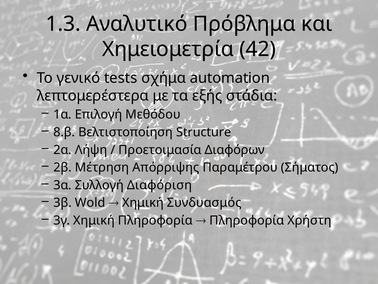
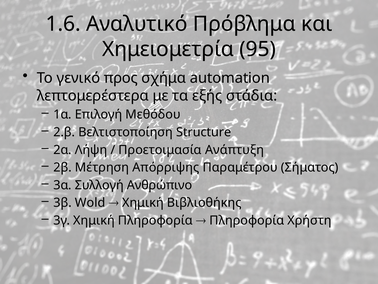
1.3: 1.3 -> 1.6 (63, 24)
42: 42 -> 95 (258, 49)
tests: tests -> προς (121, 78)
8.β: 8.β -> 2.β (64, 132)
Διαφόρων: Διαφόρων -> Ανάπτυξη (235, 150)
Διαφόριση: Διαφόριση -> Ανθρώπινο (160, 185)
Συνδυασμός: Συνδυασμός -> Βιβλιοθήκης (204, 202)
